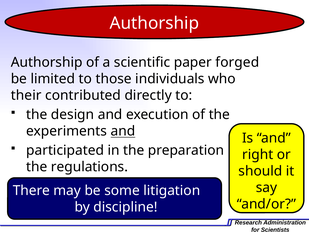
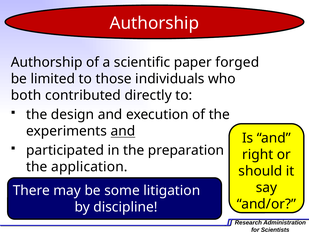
their: their -> both (26, 95)
regulations: regulations -> application (89, 167)
